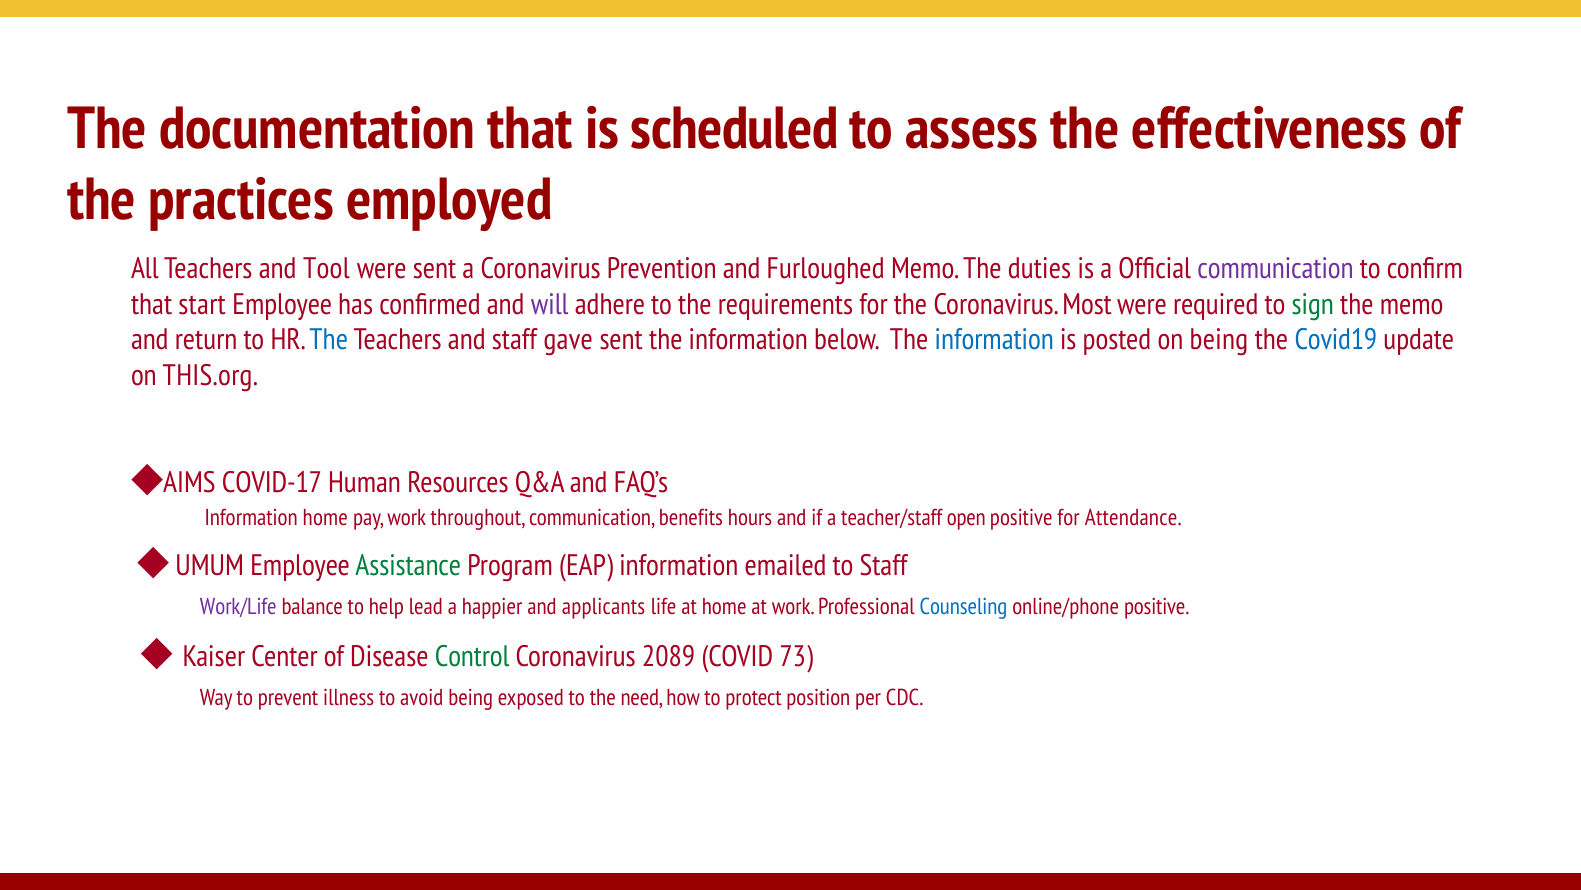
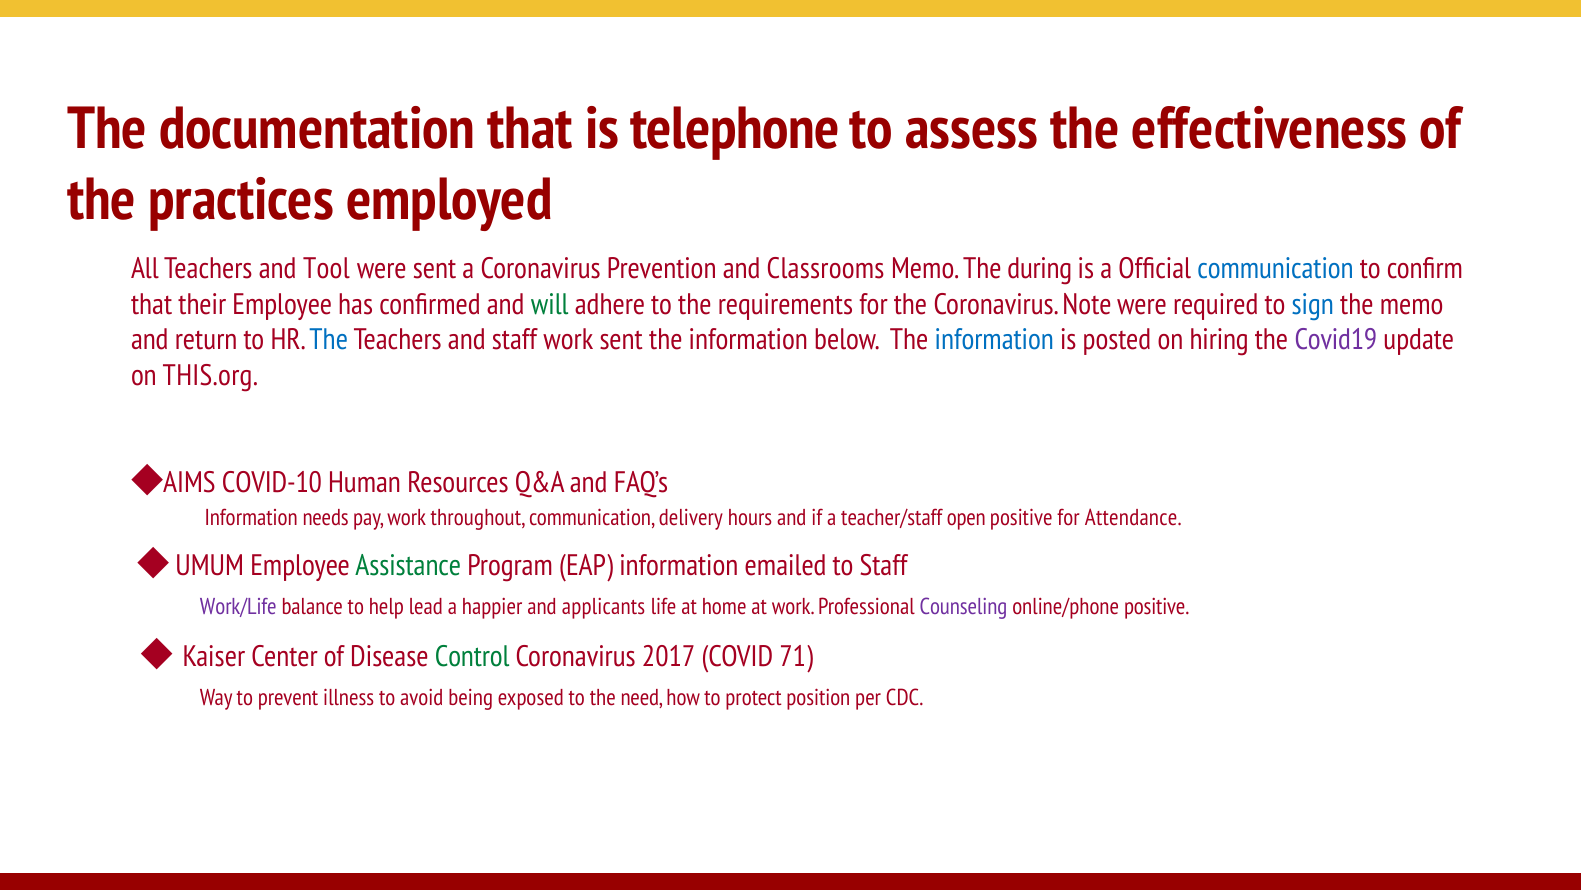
scheduled: scheduled -> telephone (735, 128)
Furloughed: Furloughed -> Classrooms (826, 268)
duties: duties -> during (1040, 268)
communication colour: purple -> blue (1276, 268)
start: start -> their (202, 304)
will colour: purple -> green (550, 304)
Most: Most -> Note (1087, 304)
sign colour: green -> blue (1313, 304)
staff gave: gave -> work (568, 340)
on being: being -> hiring (1219, 340)
Covid19 colour: blue -> purple (1336, 340)
COVID-17: COVID-17 -> COVID-10 (272, 483)
Information home: home -> needs (326, 517)
benefits: benefits -> delivery (691, 517)
Counseling colour: blue -> purple (963, 607)
2089: 2089 -> 2017 (669, 657)
73: 73 -> 71 (796, 657)
